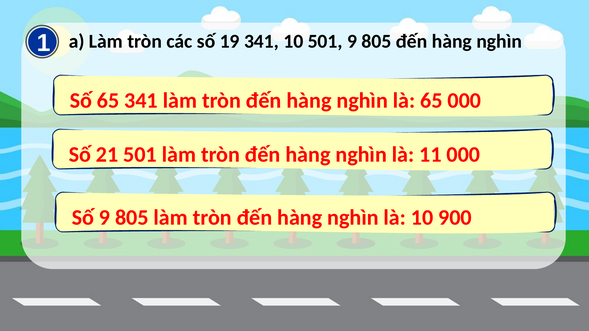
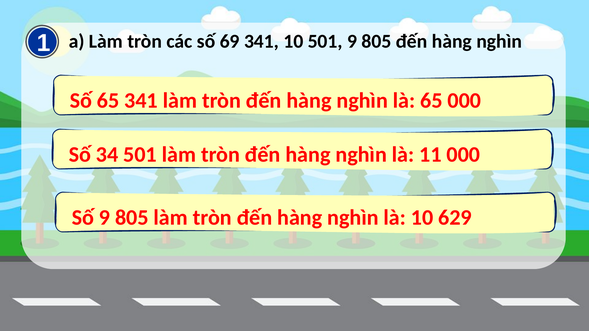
19: 19 -> 69 (230, 41)
21: 21 -> 34 (107, 155)
900: 900 -> 629 (455, 218)
